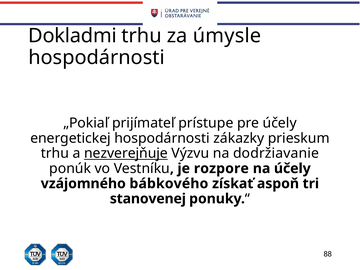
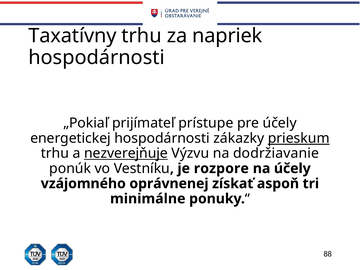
Dokladmi: Dokladmi -> Taxatívny (72, 36)
úmysle: úmysle -> napriek (227, 36)
prieskum underline: none -> present (299, 138)
bábkového: bábkového -> oprávnenej (169, 184)
stanovenej: stanovenej -> minimálne (148, 199)
